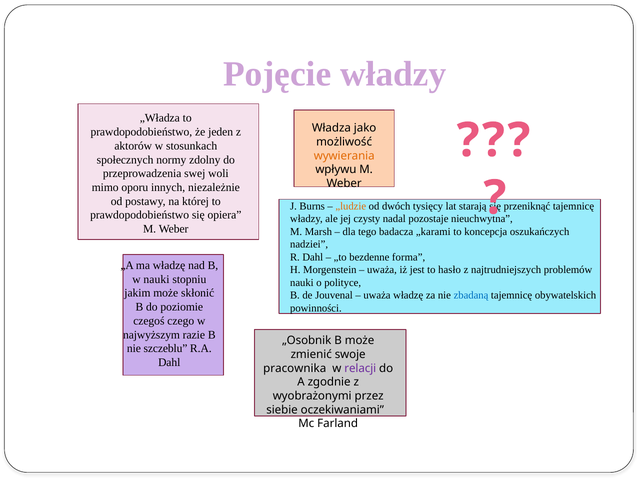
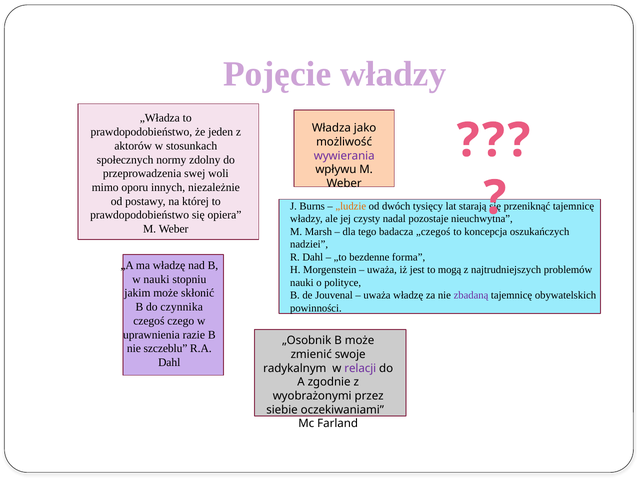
wywierania colour: orange -> purple (344, 156)
„karami: „karami -> „czegoś (433, 231)
hasło: hasło -> mogą (450, 270)
zbadaną colour: blue -> purple (471, 295)
poziomie: poziomie -> czynnika (182, 307)
najwyższym: najwyższym -> uprawnienia (151, 334)
pracownika: pracownika -> radykalnym (295, 368)
